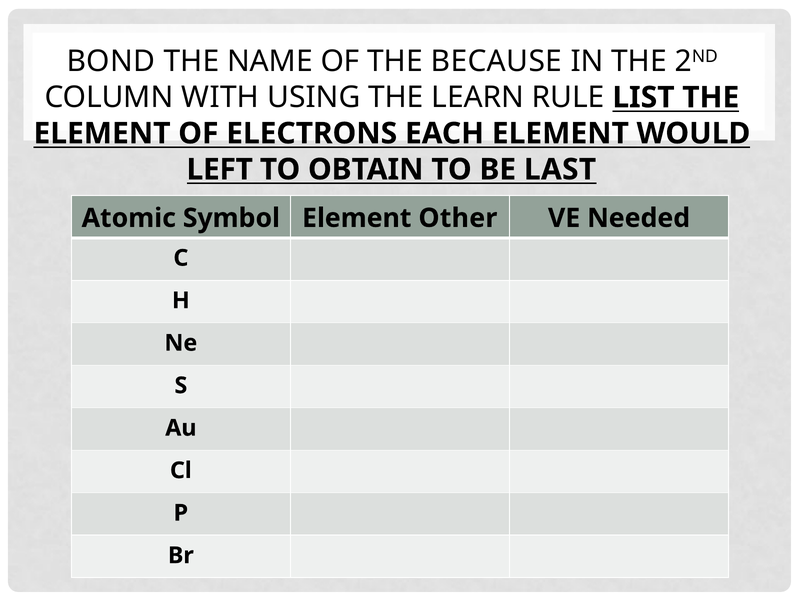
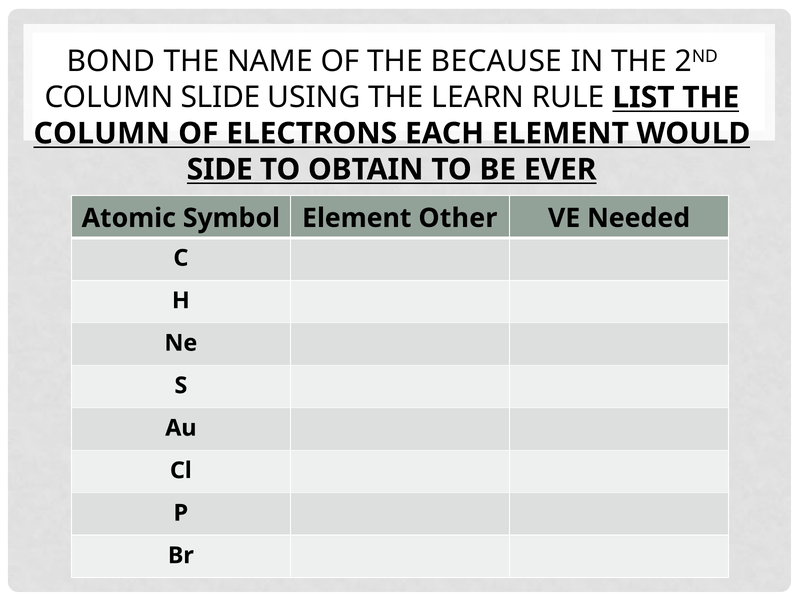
WITH: WITH -> SLIDE (221, 97)
ELEMENT: ELEMENT -> COLUMN (102, 133)
LEFT: LEFT -> SIDE (220, 169)
LAST: LAST -> EVER (560, 169)
